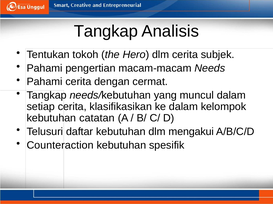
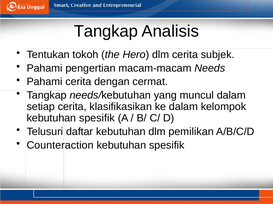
catatan: catatan -> spesifik (97, 119)
mengakui: mengakui -> pemilikan (191, 132)
